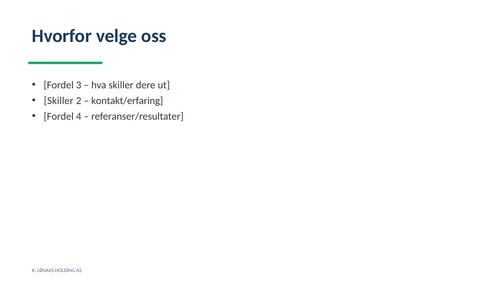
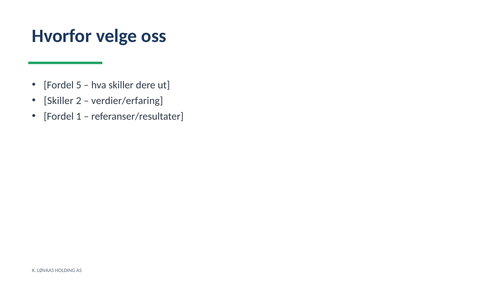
3: 3 -> 5 (79, 85)
kontakt/erfaring: kontakt/erfaring -> verdier/erfaring (127, 101)
4: 4 -> 1 (79, 116)
